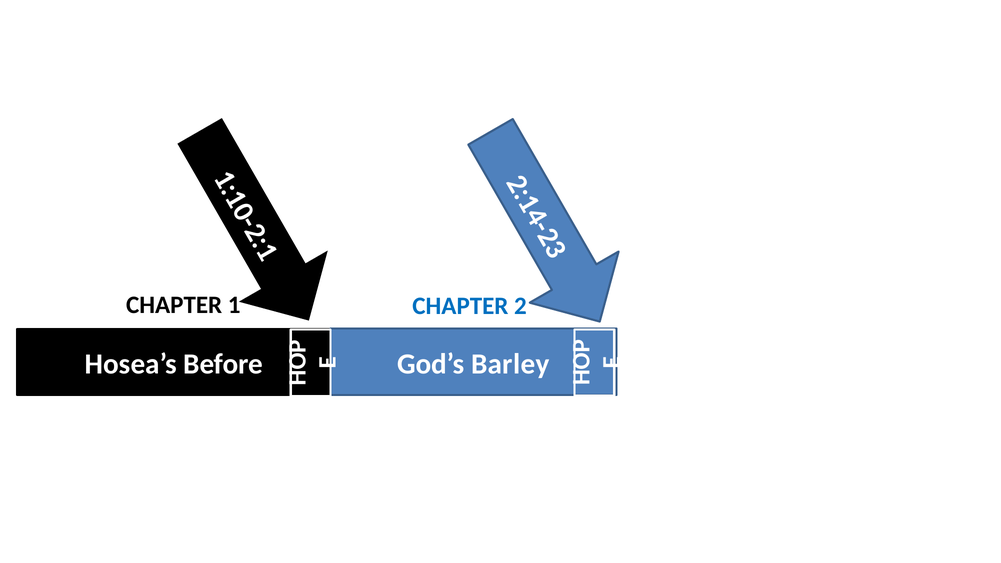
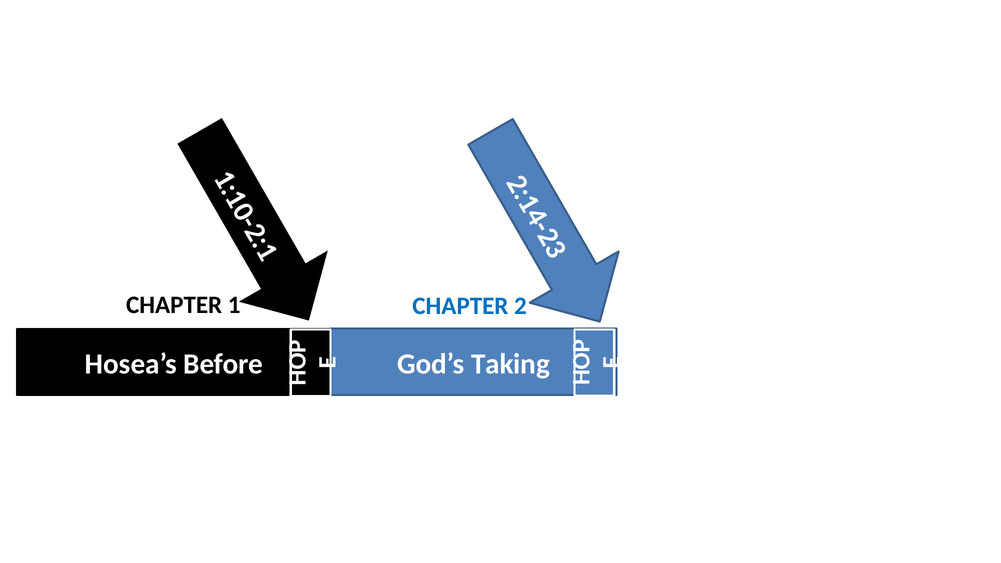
Barley: Barley -> Taking (510, 364)
